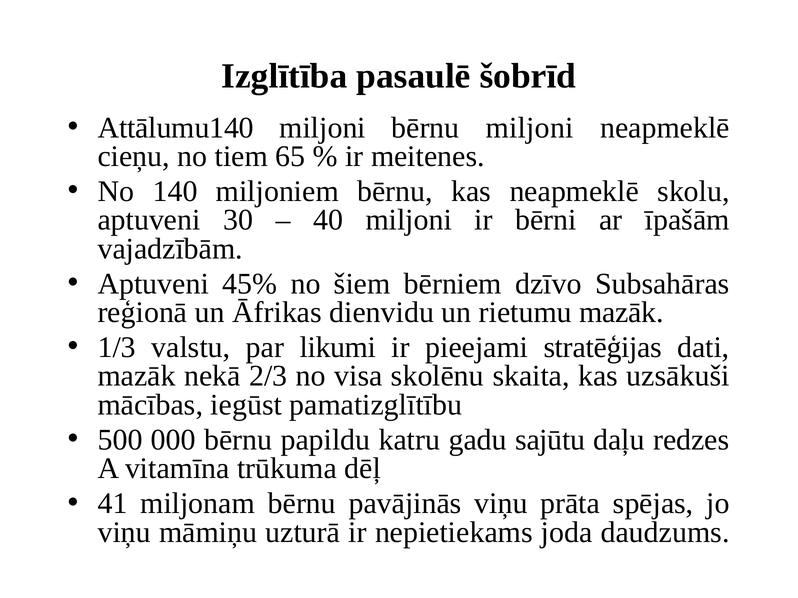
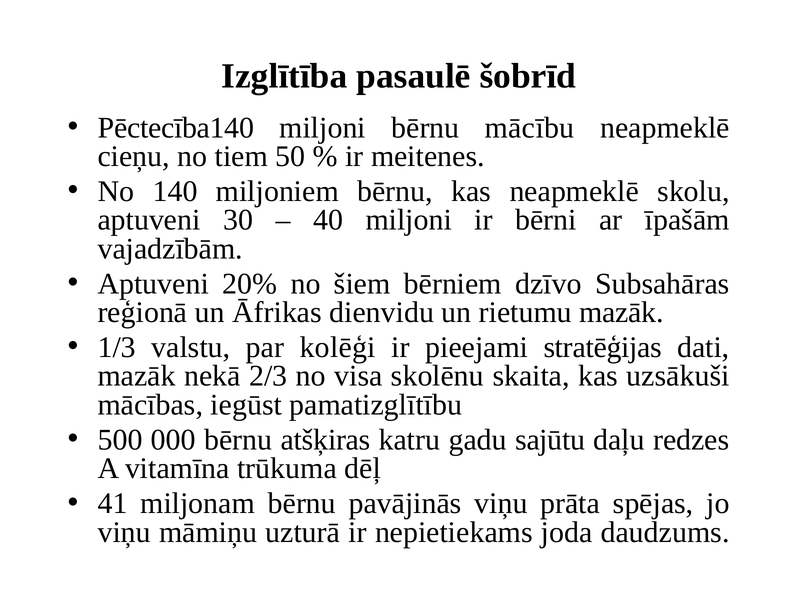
Attālumu140: Attālumu140 -> Pēctecība140 (176, 128)
bērnu miljoni: miljoni -> mācību (530, 128)
65: 65 -> 50 (290, 157)
45%: 45% -> 20% (250, 284)
likumi: likumi -> kolēģi (338, 348)
papildu: papildu -> atšķiras (326, 440)
